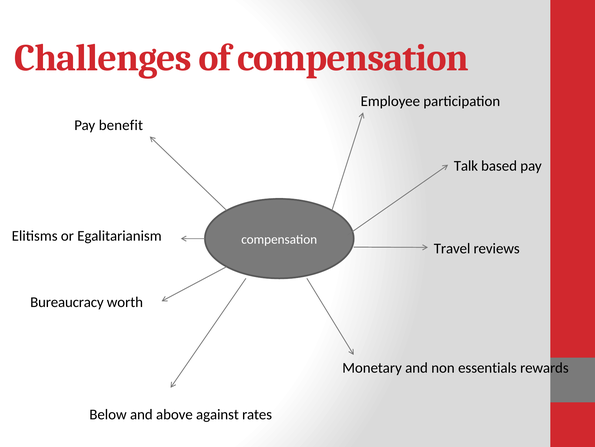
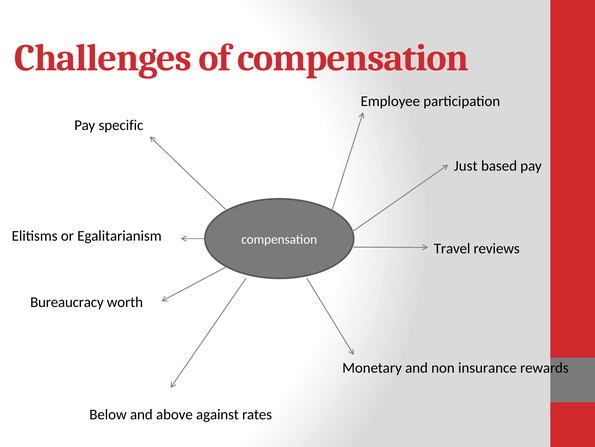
benefit: benefit -> specific (121, 125)
Talk: Talk -> Just (466, 166)
essentials: essentials -> insurance (487, 367)
